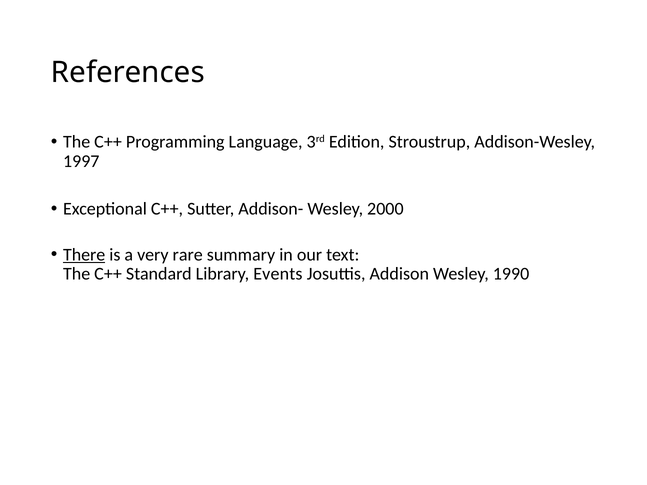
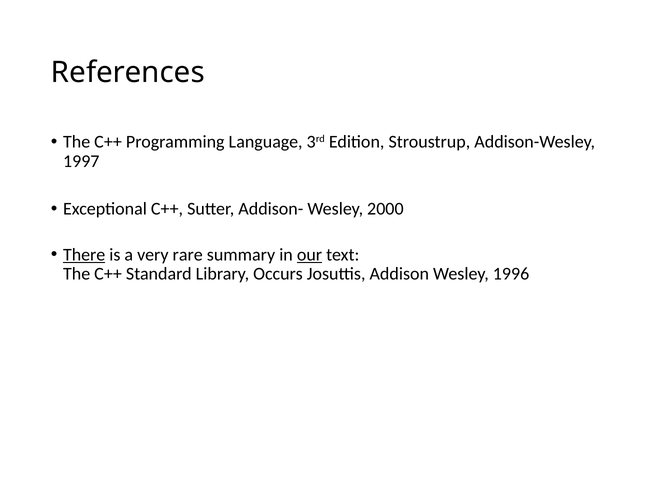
our underline: none -> present (310, 255)
Events: Events -> Occurs (278, 274)
1990: 1990 -> 1996 (511, 274)
